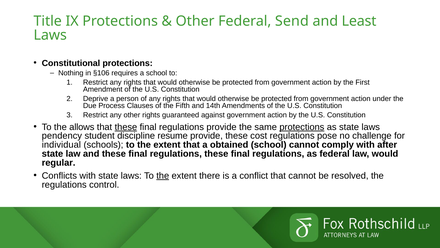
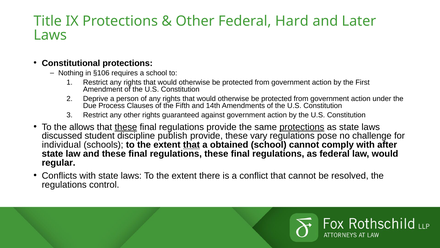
Send: Send -> Hard (292, 21)
Least: Least -> Later (359, 21)
pendency: pendency -> discussed (62, 136)
resume: resume -> publish (173, 136)
cost: cost -> vary (259, 136)
that underline: none -> present (191, 145)
the underline: present -> none (163, 175)
